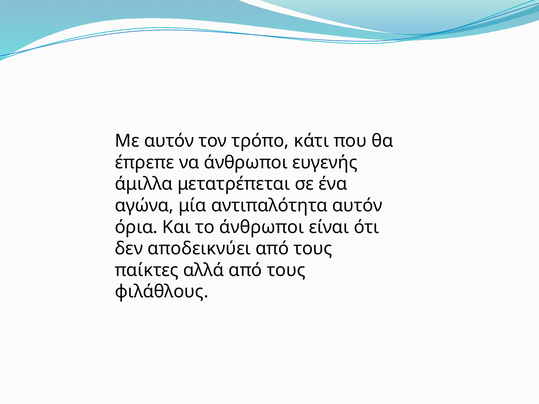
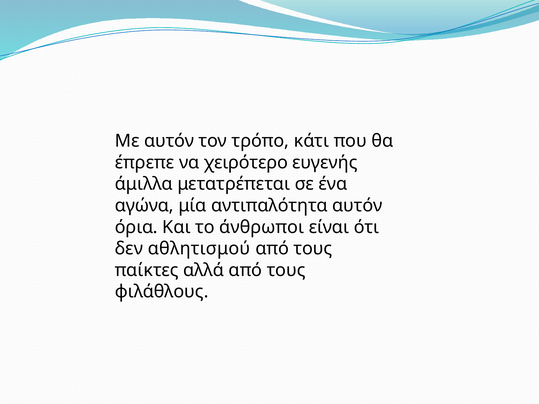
να άνθρωποι: άνθρωποι -> χειρότερο (246, 163)
αποδεικνύει: αποδεικνύει -> αθλητισμού (199, 249)
